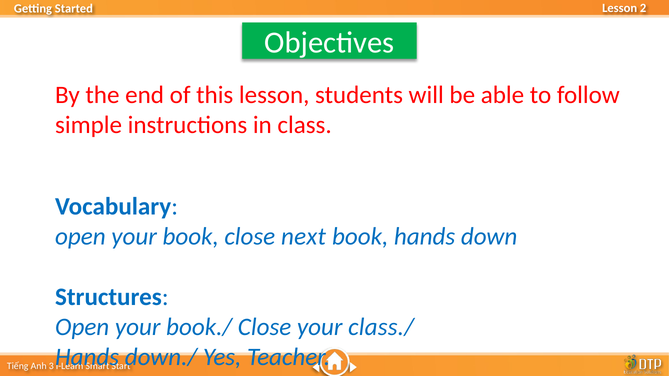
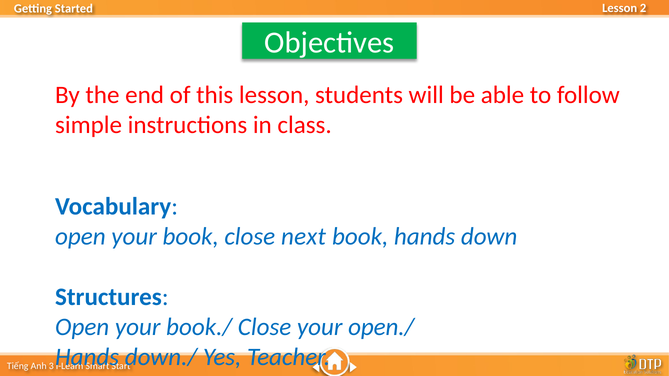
class./: class./ -> open./ (381, 327)
